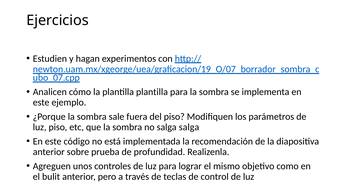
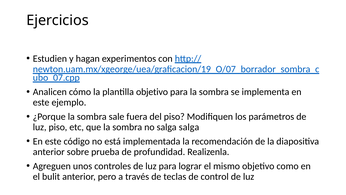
plantilla plantilla: plantilla -> objetivo (152, 92)
